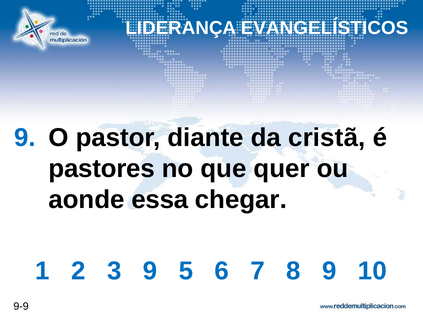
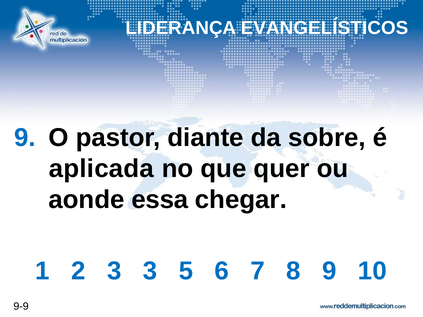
cristã: cristã -> sobre (327, 138)
pastores: pastores -> aplicada (101, 169)
3 9: 9 -> 3 (150, 271)
